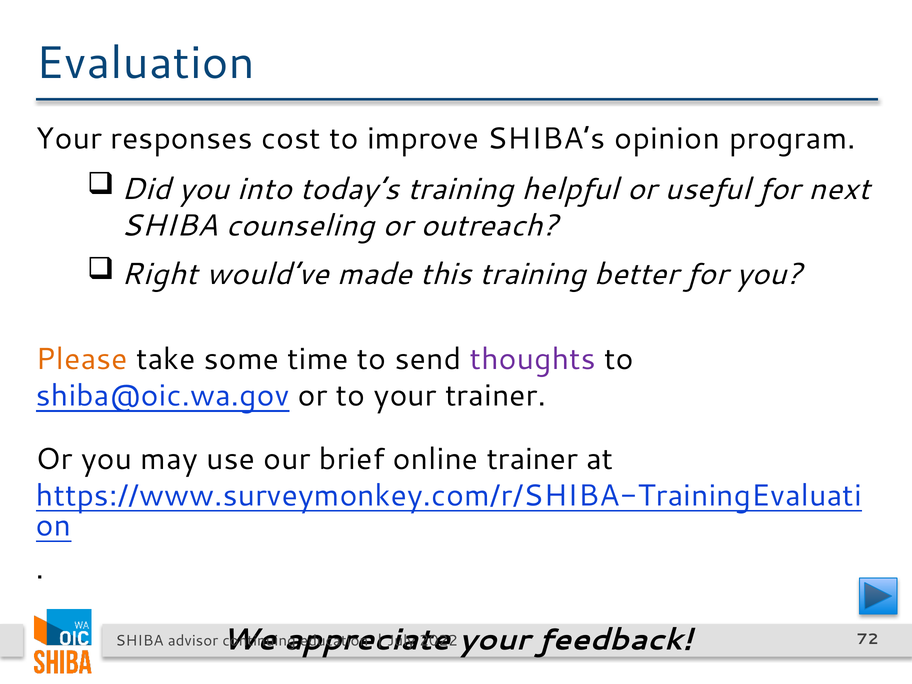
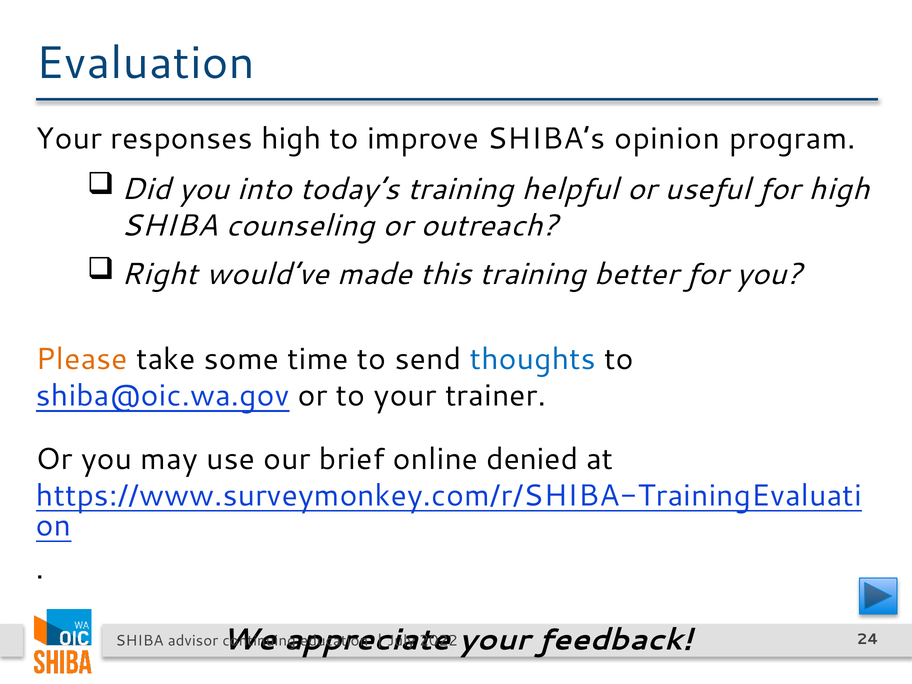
responses cost: cost -> high (291, 138)
for next: next -> high (839, 189)
thoughts colour: purple -> blue (533, 359)
online trainer: trainer -> denied (532, 459)
72: 72 -> 24 (868, 639)
